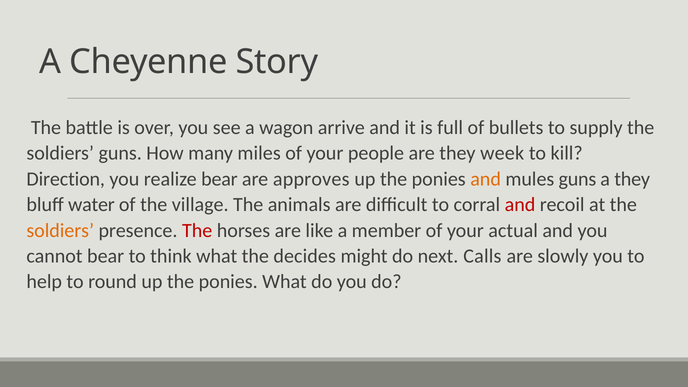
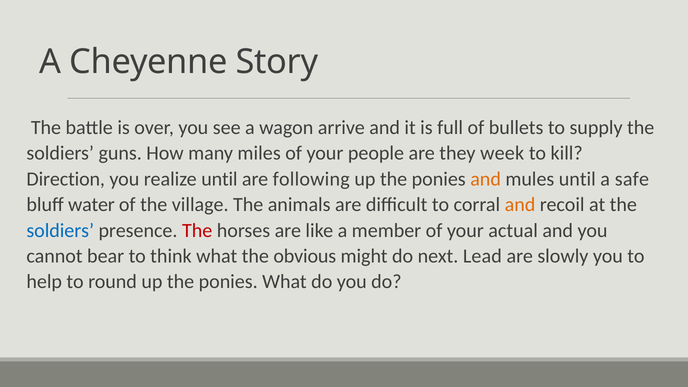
realize bear: bear -> until (219, 179)
approves: approves -> following (311, 179)
mules guns: guns -> until (577, 179)
a they: they -> safe (632, 179)
and colour: red -> orange (520, 205)
soldiers colour: orange -> blue (60, 230)
decides: decides -> obvious (305, 256)
Calls: Calls -> Lead (482, 256)
